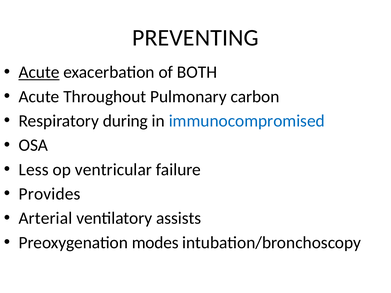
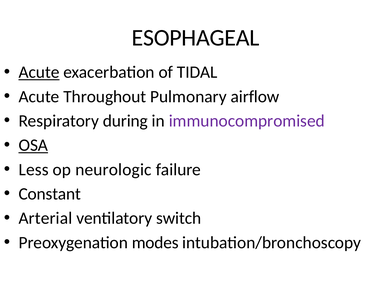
PREVENTING: PREVENTING -> ESOPHAGEAL (196, 38)
BOTH: BOTH -> TIDAL (197, 72)
carbon: carbon -> airflow (255, 97)
immunocompromised colour: blue -> purple (247, 121)
OSA underline: none -> present (33, 145)
ventricular: ventricular -> neurologic (113, 170)
Provides: Provides -> Constant (50, 194)
assists: assists -> switch (179, 218)
